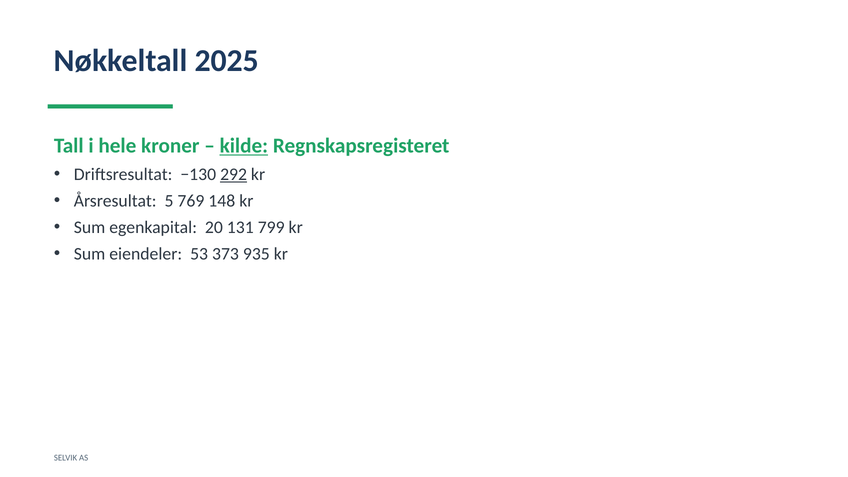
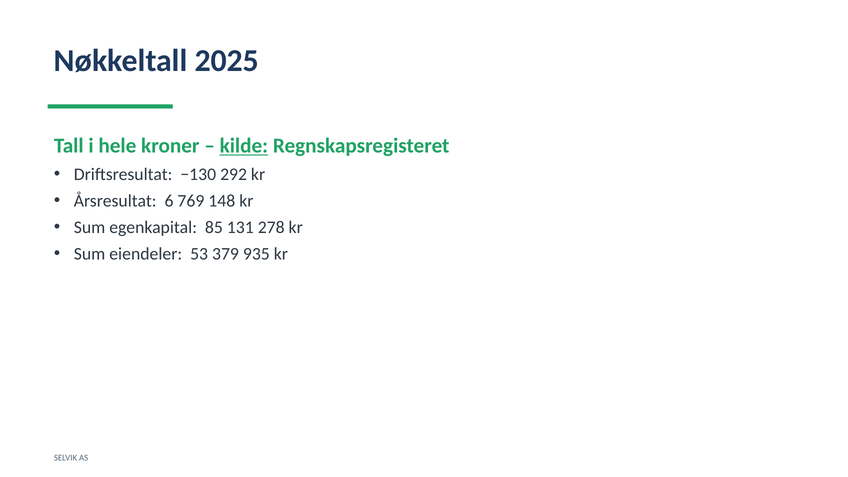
292 underline: present -> none (234, 174)
5: 5 -> 6 (169, 201)
20: 20 -> 85 (214, 227)
799: 799 -> 278 (271, 227)
373: 373 -> 379 (225, 254)
